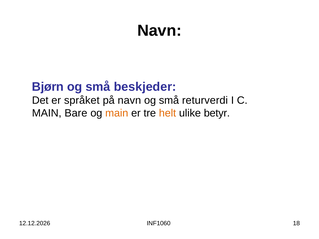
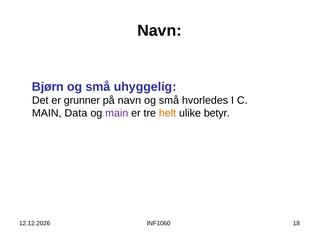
beskjeder: beskjeder -> uhyggelig (145, 87)
språket: språket -> grunner (82, 101)
returverdi: returverdi -> hvorledes (205, 101)
Bare: Bare -> Data (76, 113)
main colour: orange -> purple (117, 113)
